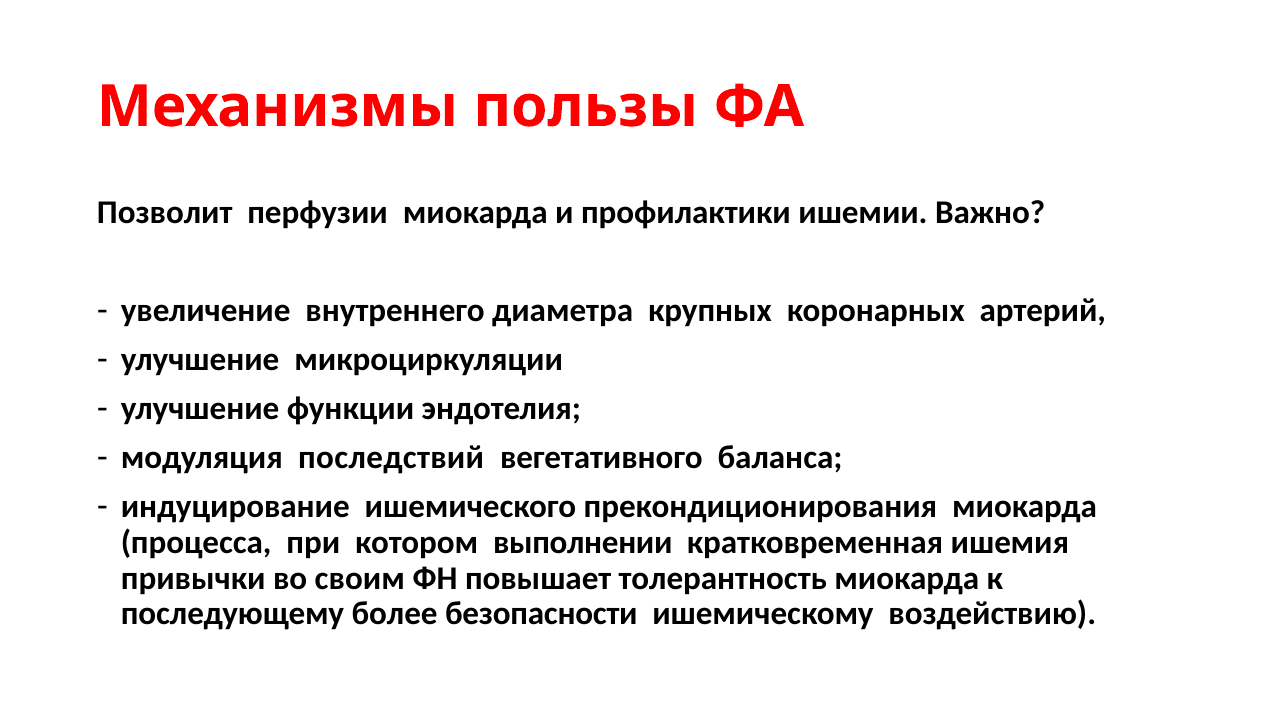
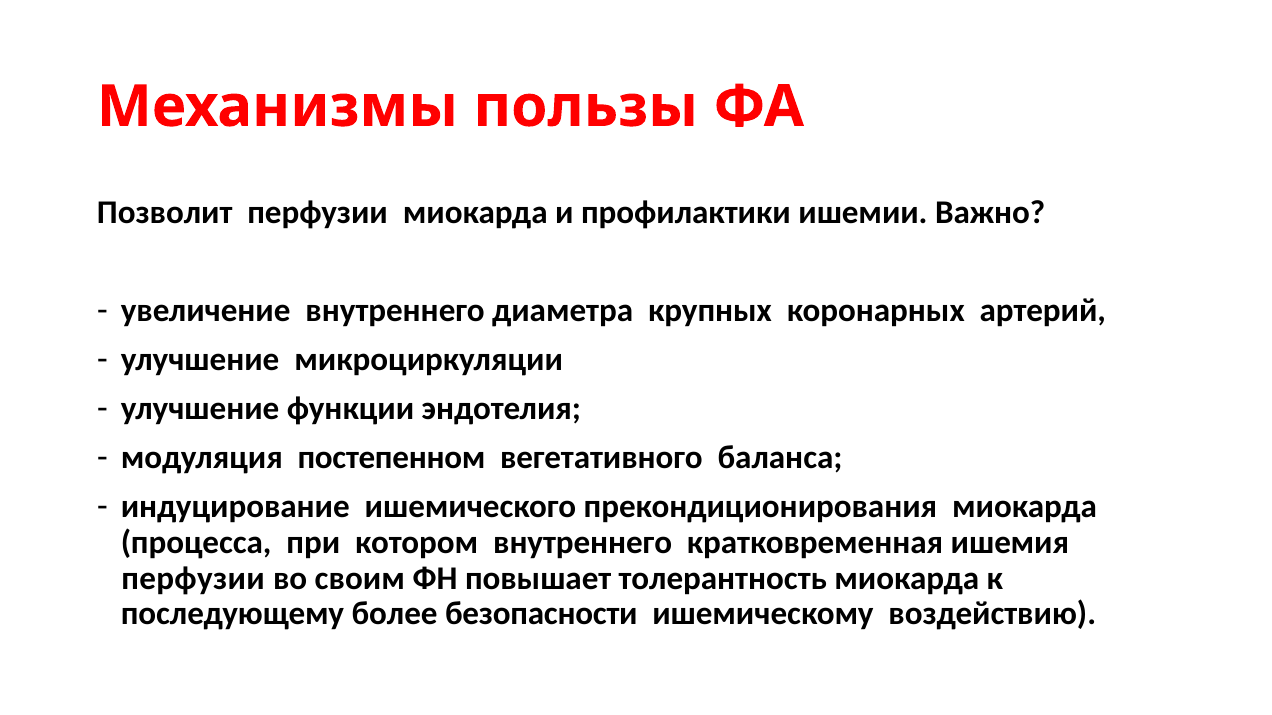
последствий: последствий -> постепенном (391, 458)
котором выполнении: выполнении -> внутреннего (583, 543)
привычки: привычки -> перфузии (193, 579)
